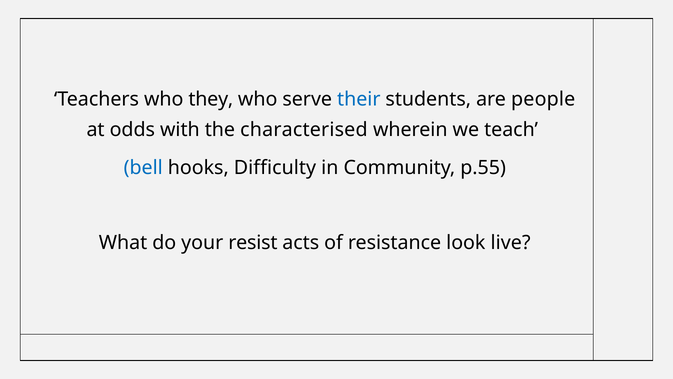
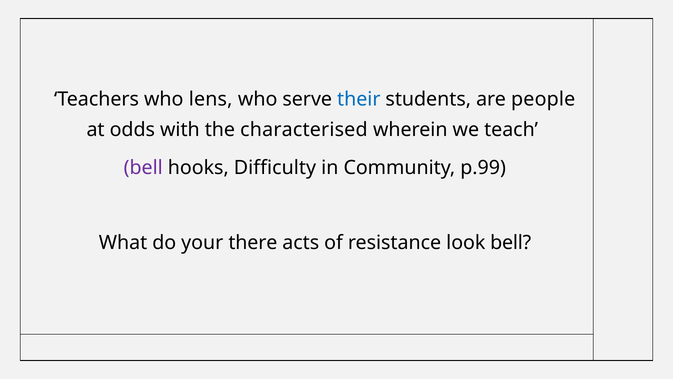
they: they -> lens (211, 99)
bell colour: blue -> purple (143, 167)
p.55: p.55 -> p.99 (483, 167)
resist: resist -> there (253, 242)
look live: live -> bell (511, 242)
